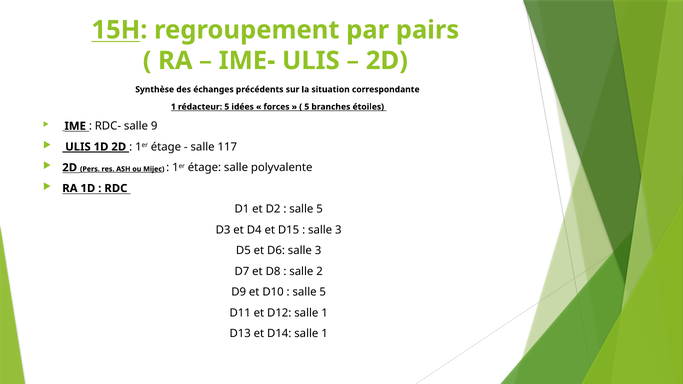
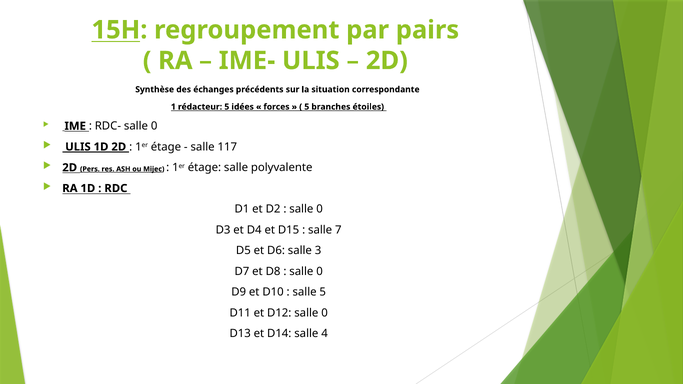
RDC- salle 9: 9 -> 0 (154, 126)
5: 5 -> 0 (320, 209)
3: 3 -> 7 (338, 230)
2: 2 -> 0 (320, 272)
D12 salle 1: 1 -> 0 (325, 313)
D14 salle 1: 1 -> 4 (325, 334)
